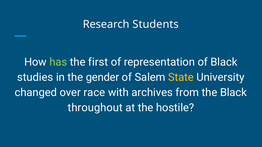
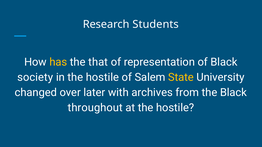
has colour: light green -> yellow (58, 62)
first: first -> that (98, 62)
studies: studies -> society (35, 77)
in the gender: gender -> hostile (102, 77)
race: race -> later (94, 93)
